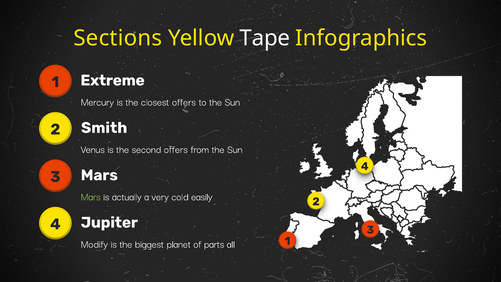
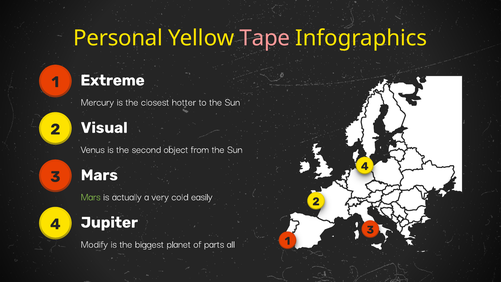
Sections: Sections -> Personal (118, 38)
Tape colour: white -> pink (265, 38)
closest offers: offers -> hotter (184, 102)
Smith: Smith -> Visual (104, 128)
second offers: offers -> object (176, 149)
